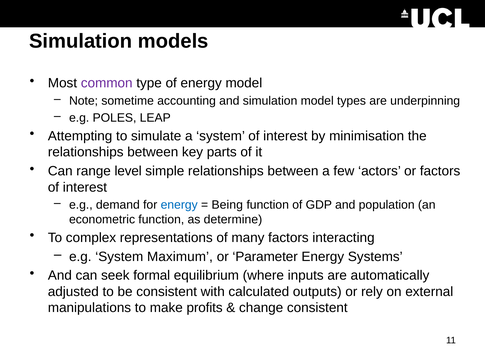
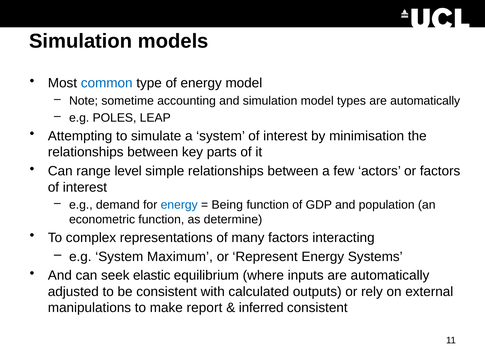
common colour: purple -> blue (107, 83)
types are underpinning: underpinning -> automatically (425, 101)
Parameter: Parameter -> Represent (265, 256)
formal: formal -> elastic (152, 275)
profits: profits -> report (204, 308)
change: change -> inferred (261, 308)
